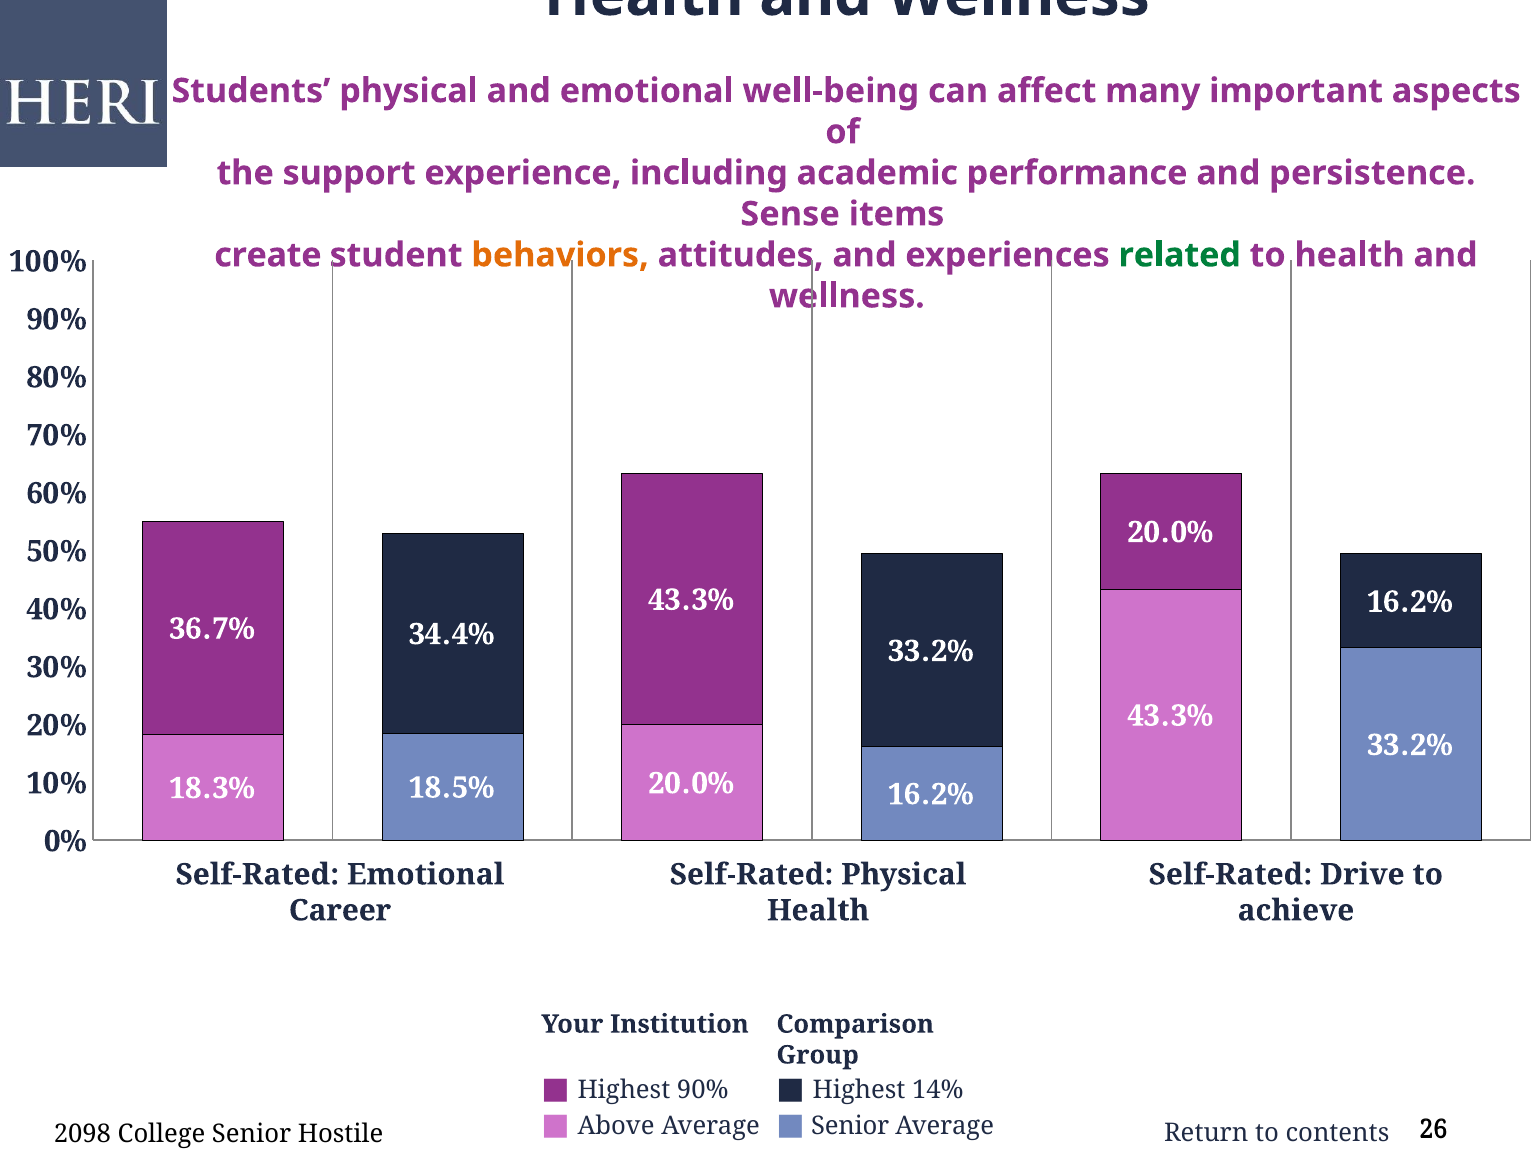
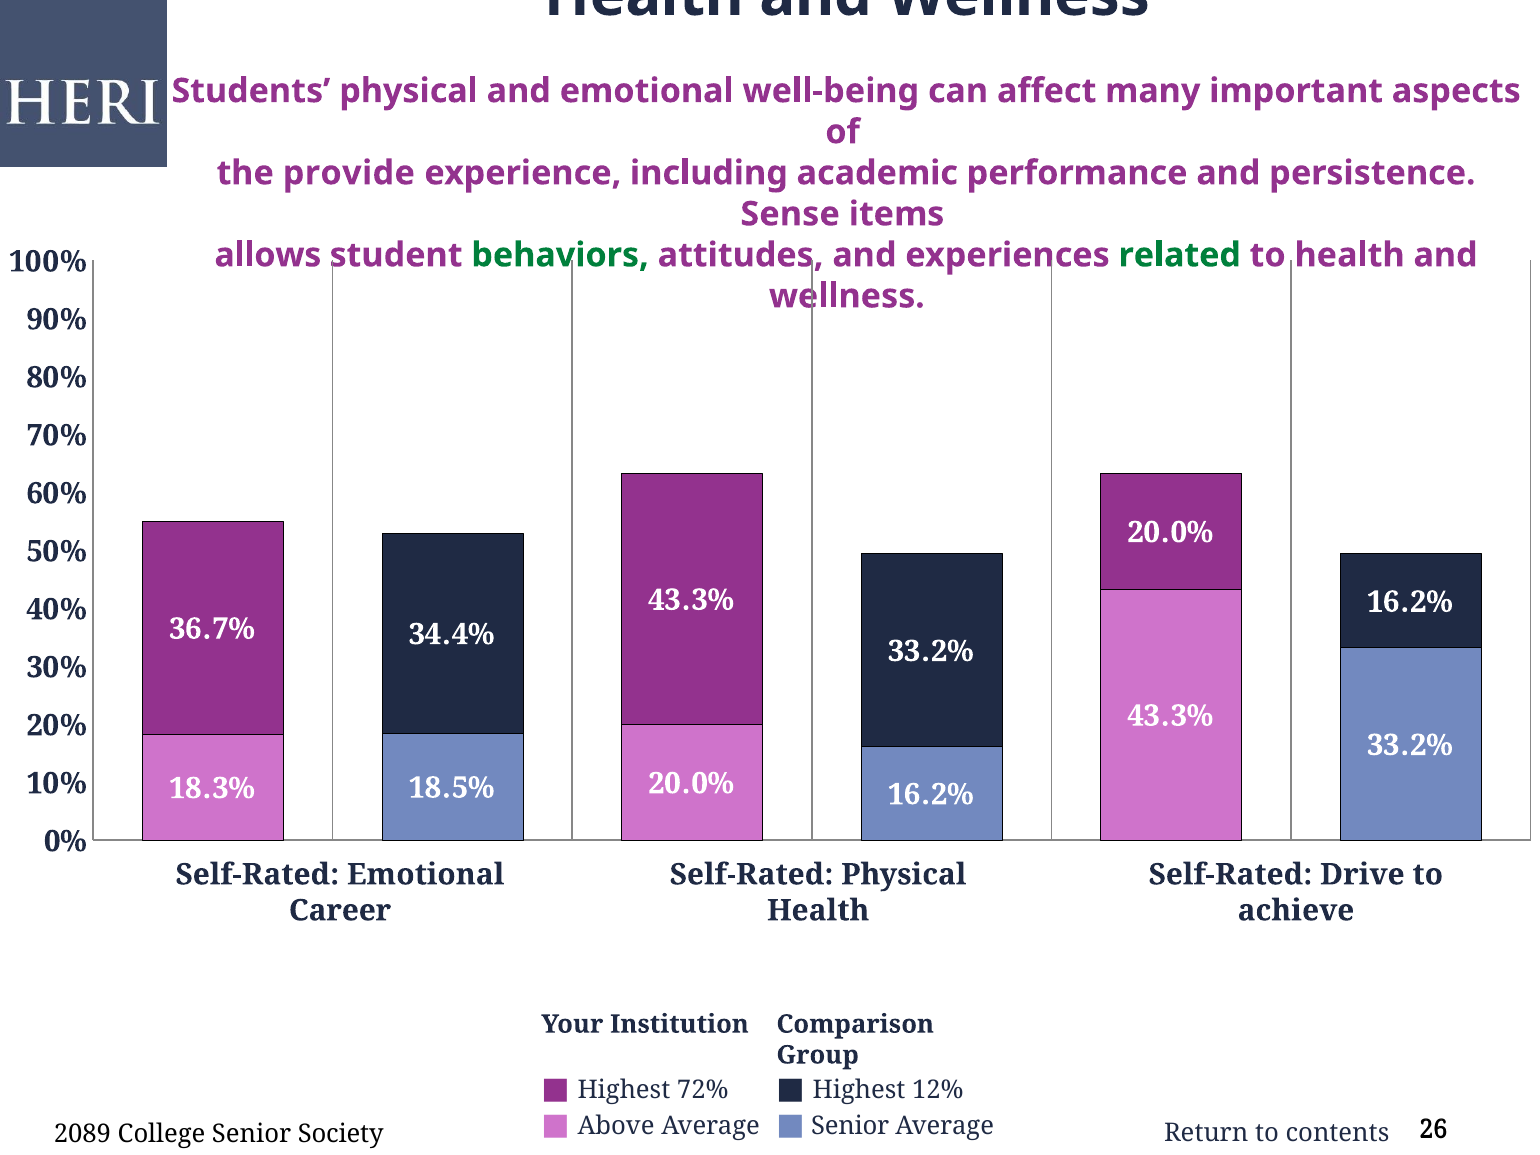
support: support -> provide (349, 173)
create: create -> allows (268, 255)
behaviors colour: orange -> green (560, 255)
Highest 90%: 90% -> 72% (703, 1090)
14%: 14% -> 12% (938, 1090)
2098: 2098 -> 2089 (82, 1134)
Hostile: Hostile -> Society (341, 1134)
